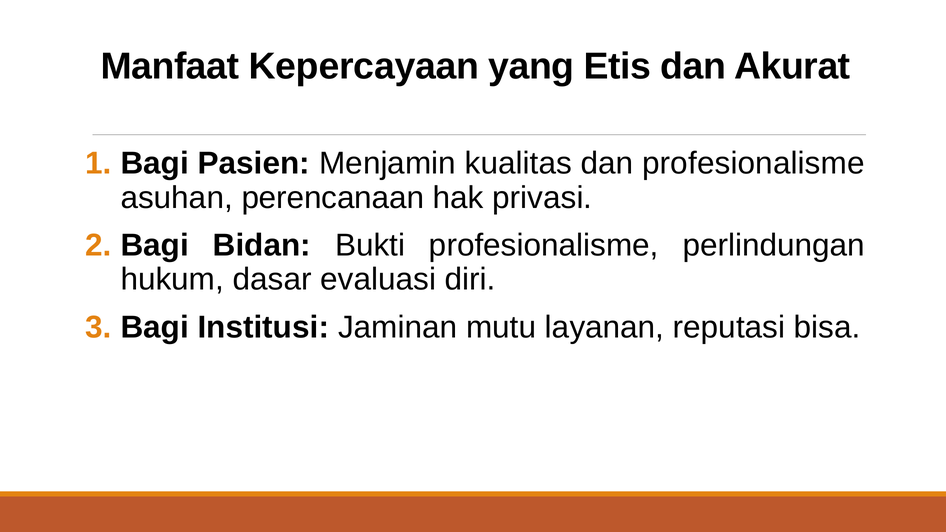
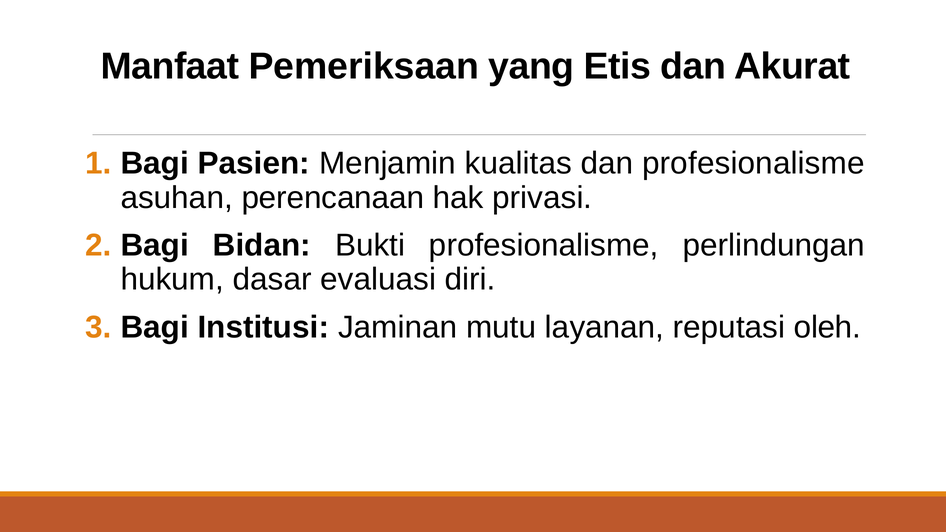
Kepercayaan: Kepercayaan -> Pemeriksaan (364, 66)
bisa: bisa -> oleh (827, 328)
